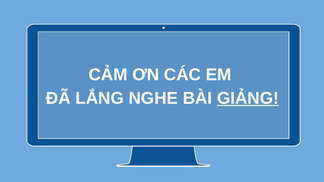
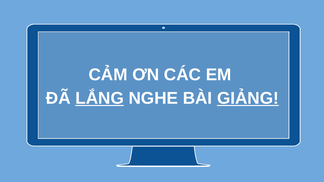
LẮNG underline: none -> present (100, 98)
